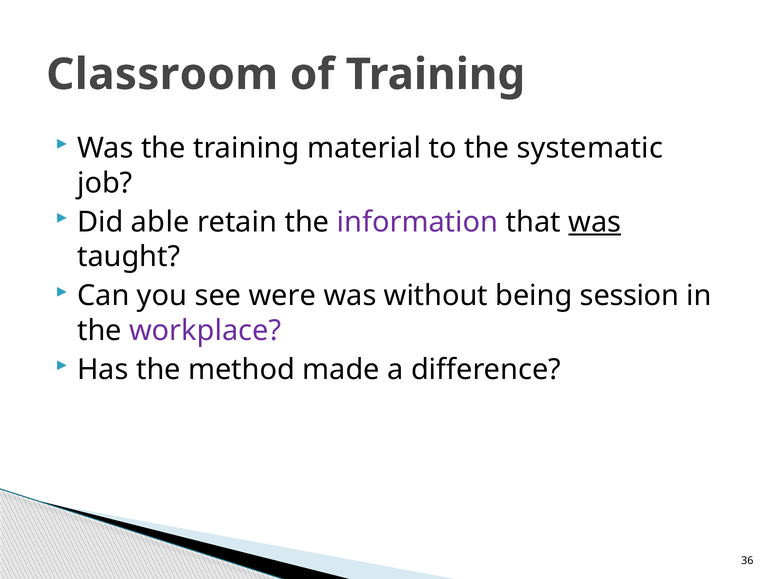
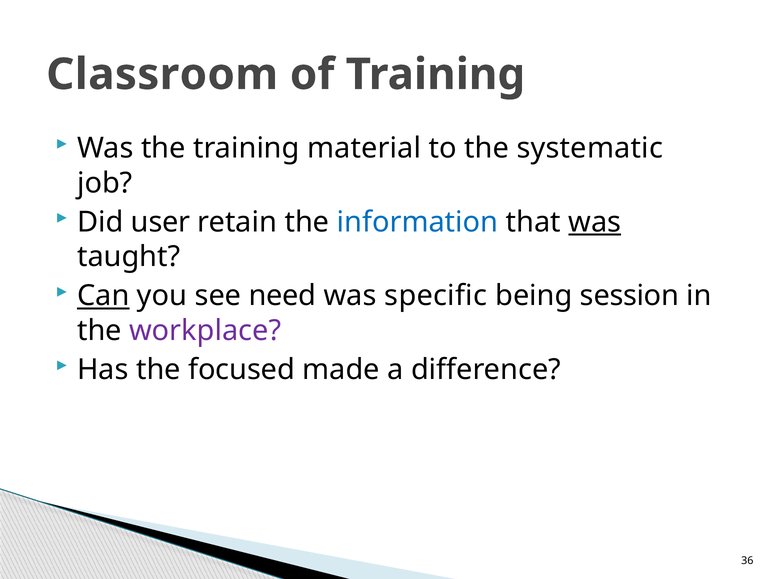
able: able -> user (161, 222)
information colour: purple -> blue (418, 222)
Can underline: none -> present (103, 296)
were: were -> need (282, 296)
without: without -> specific (436, 296)
method: method -> focused (242, 370)
